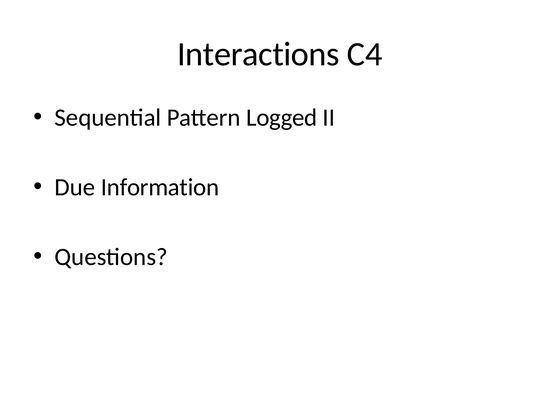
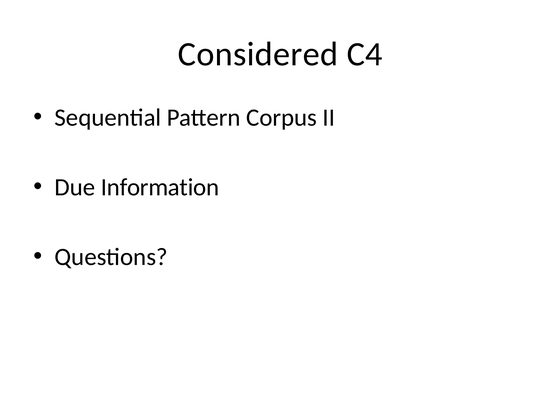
Interactions: Interactions -> Considered (258, 54)
Logged: Logged -> Corpus (282, 117)
